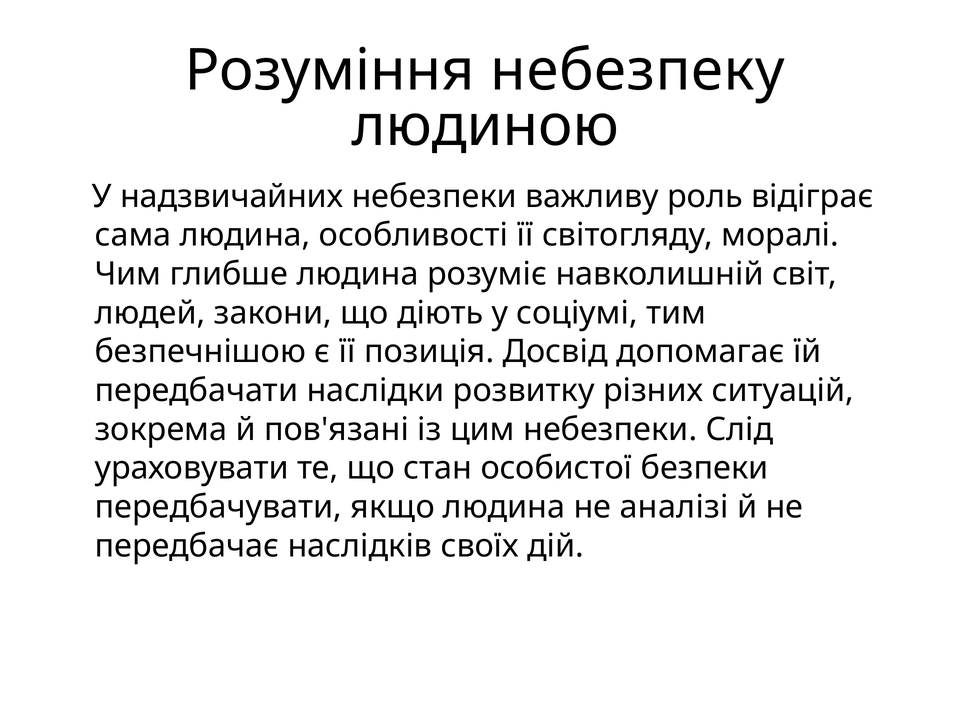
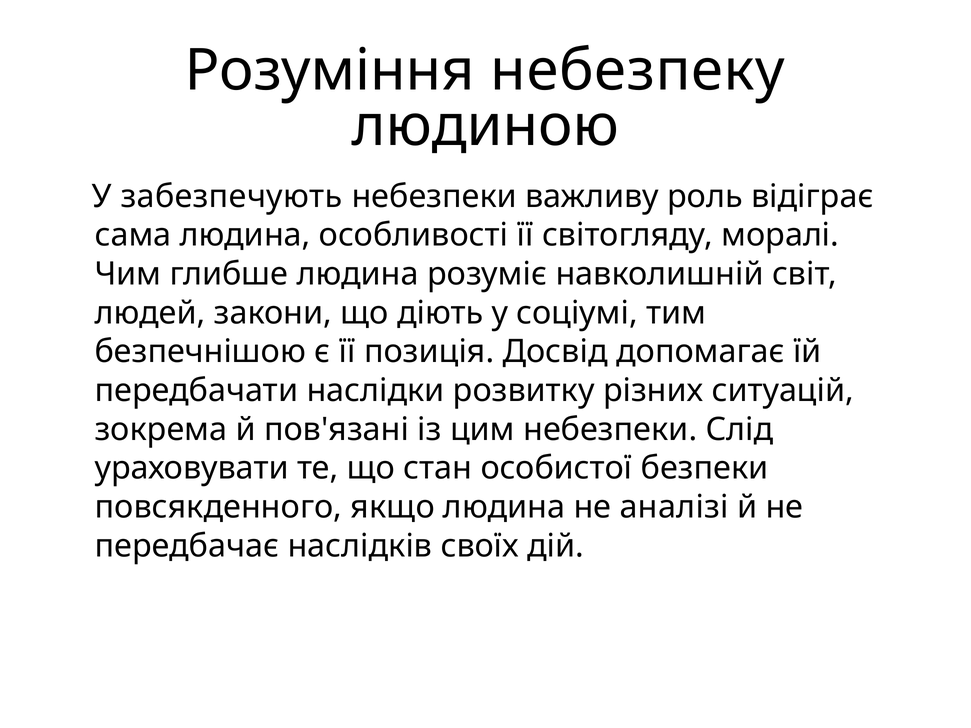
надзвичайних: надзвичайних -> забезпечують (232, 196)
передбачувати: передбачувати -> повсякденного (218, 507)
